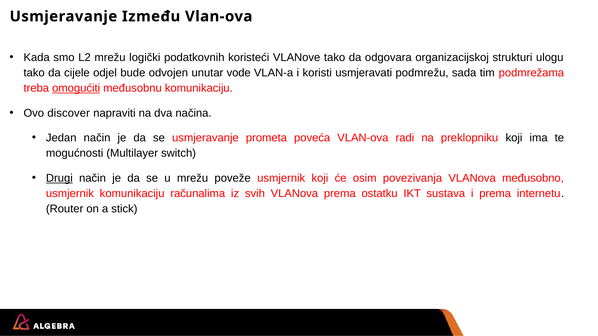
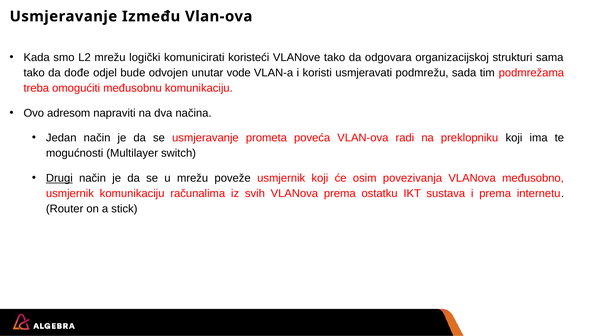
podatkovnih: podatkovnih -> komunicirati (194, 57)
ulogu: ulogu -> sama (550, 57)
cijele: cijele -> dođe (77, 73)
omogućiti underline: present -> none (76, 88)
discover: discover -> adresom (69, 113)
